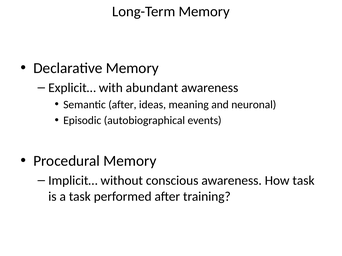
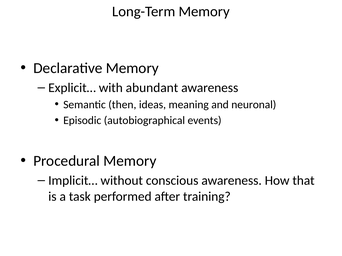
Semantic after: after -> then (122, 105)
How task: task -> that (304, 181)
